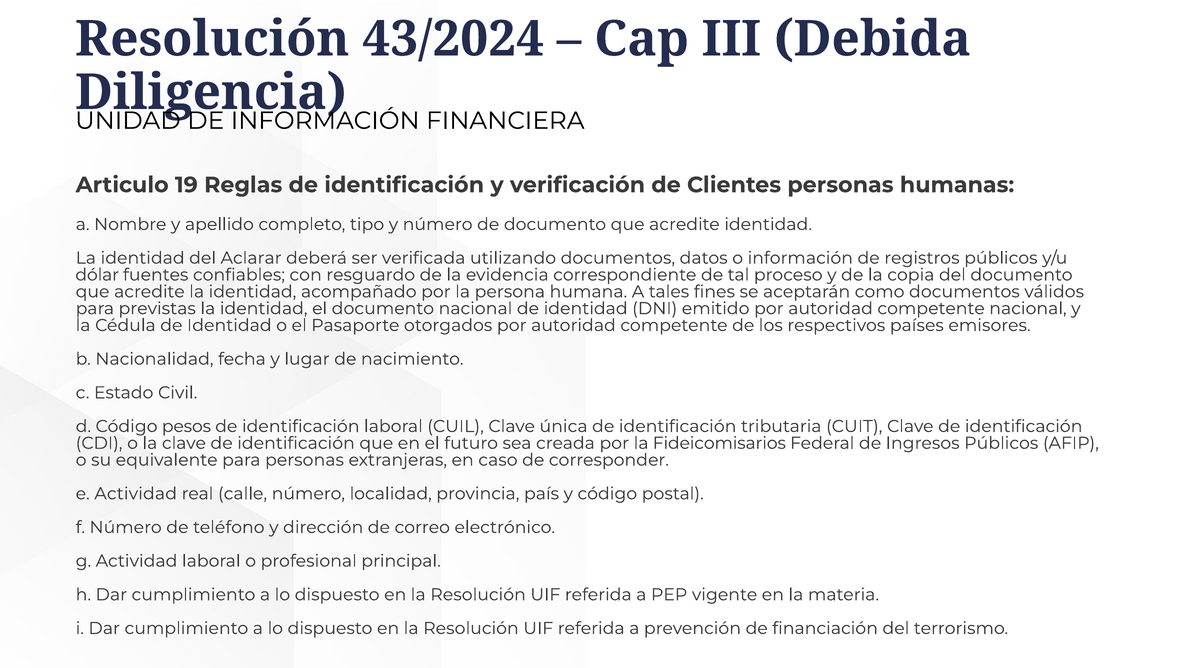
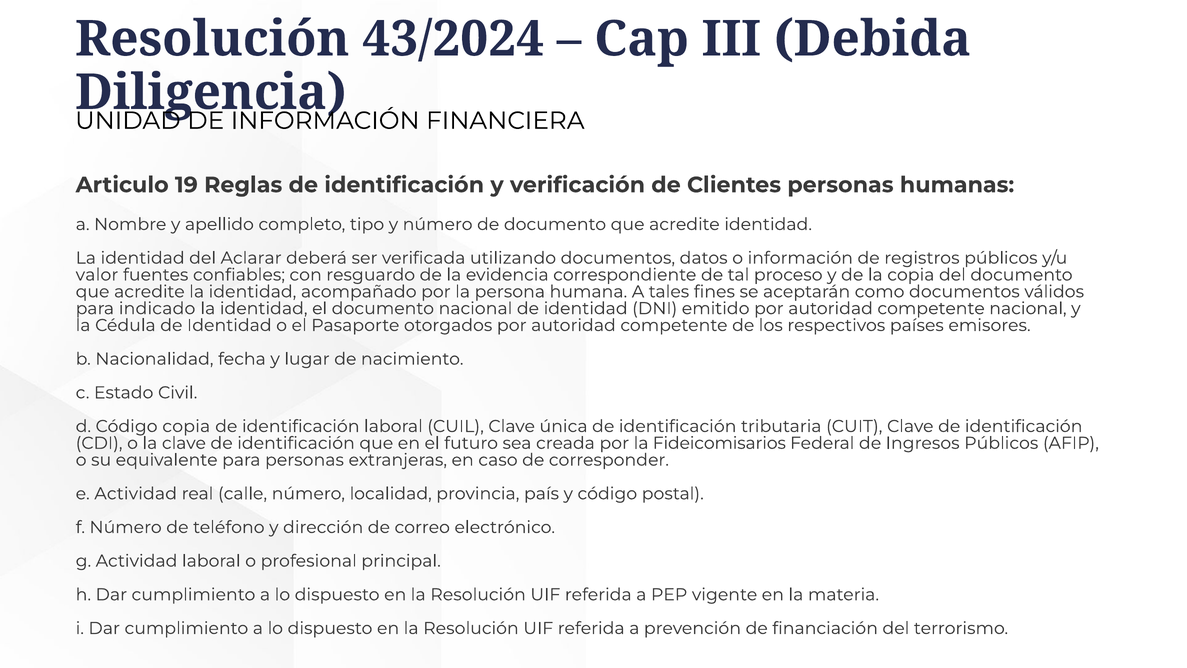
dólar: dólar -> valor (97, 275)
previstas: previstas -> indicado (157, 308)
Código pesos: pesos -> copia (186, 426)
